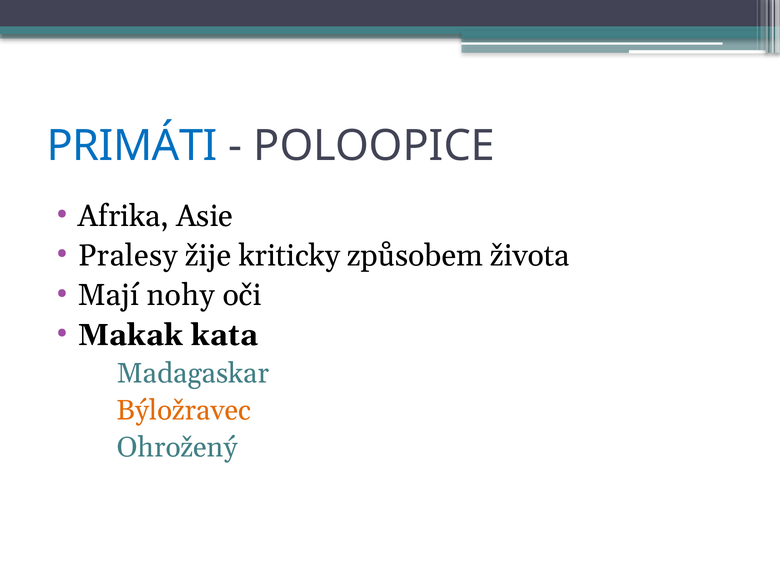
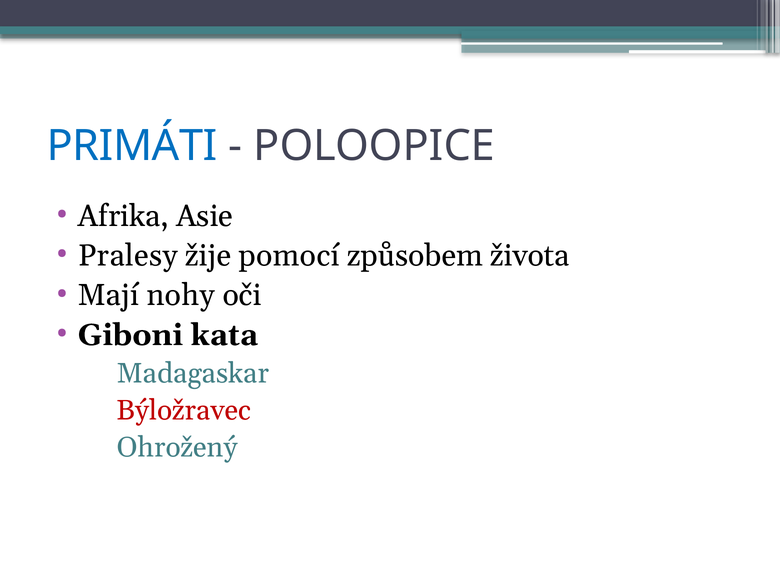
kriticky: kriticky -> pomocí (289, 256)
Makak: Makak -> Giboni (130, 335)
Býložravec colour: orange -> red (184, 410)
